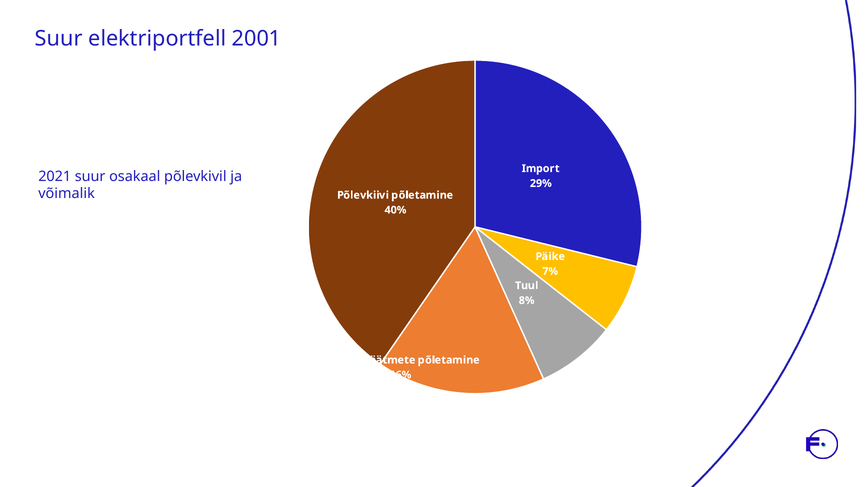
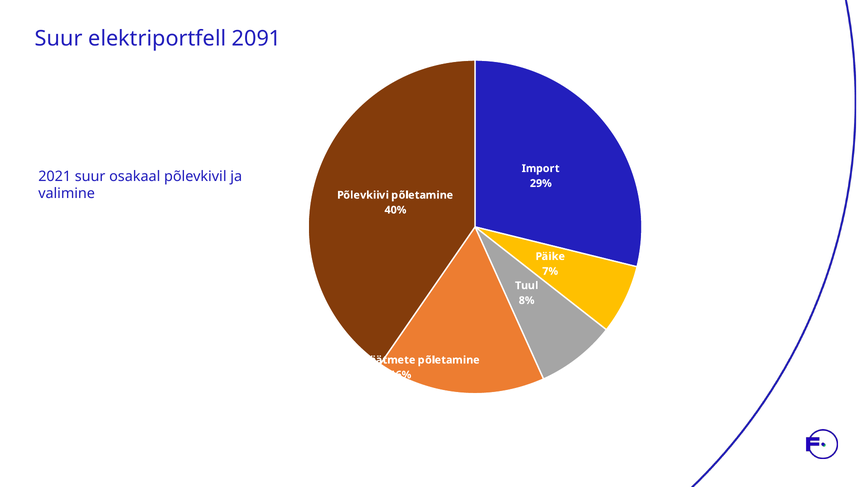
2001: 2001 -> 2091 (257, 39)
võimalik: võimalik -> valimine (67, 194)
